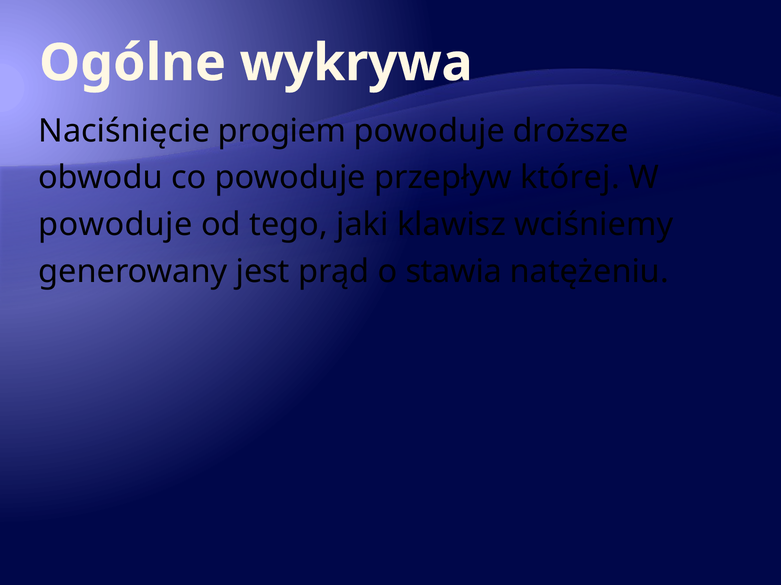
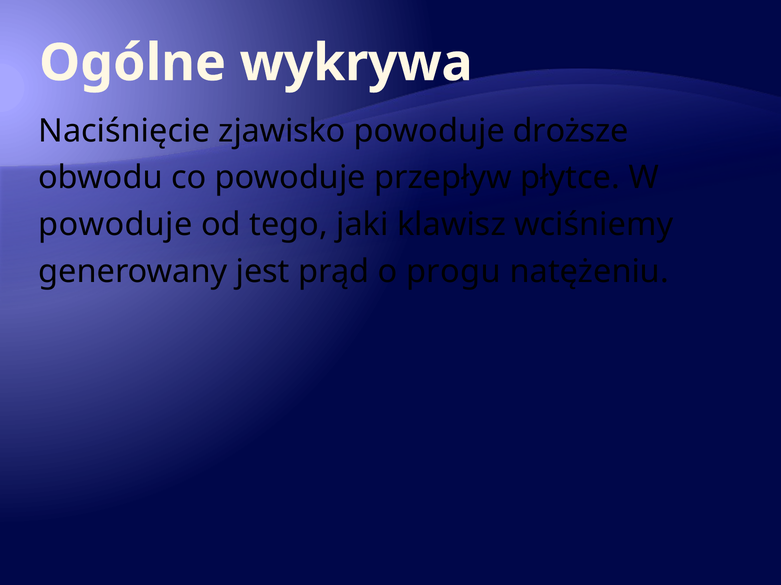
progiem: progiem -> zjawisko (282, 131)
której: której -> płytce (570, 178)
stawia: stawia -> progu (453, 272)
